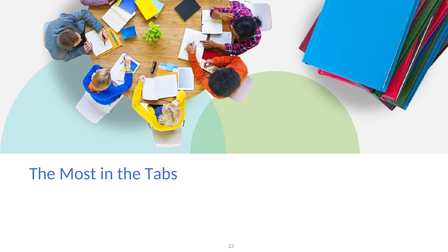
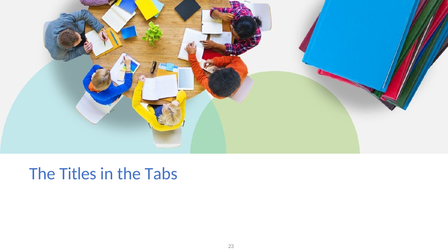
Most: Most -> Titles (78, 174)
